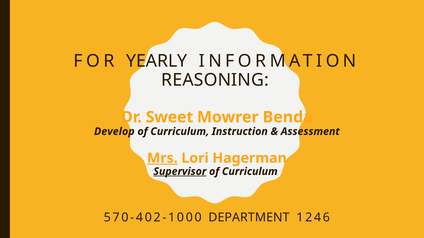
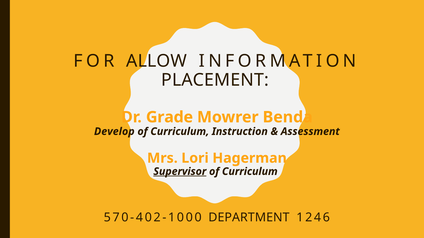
YEARLY: YEARLY -> ALLOW (157, 61)
REASONING: REASONING -> PLACEMENT (215, 80)
Sweet: Sweet -> Grade (169, 117)
Mrs underline: present -> none (162, 158)
